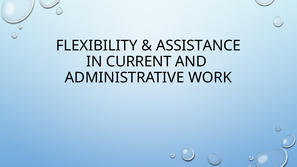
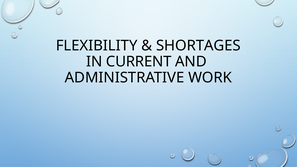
ASSISTANCE: ASSISTANCE -> SHORTAGES (198, 46)
